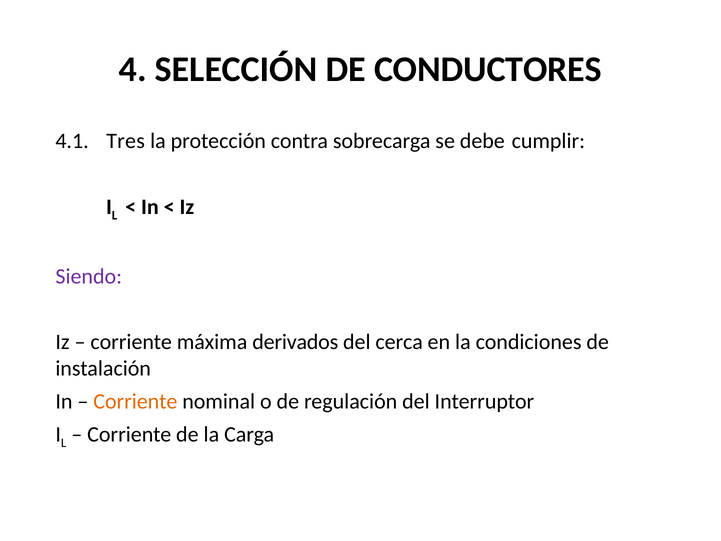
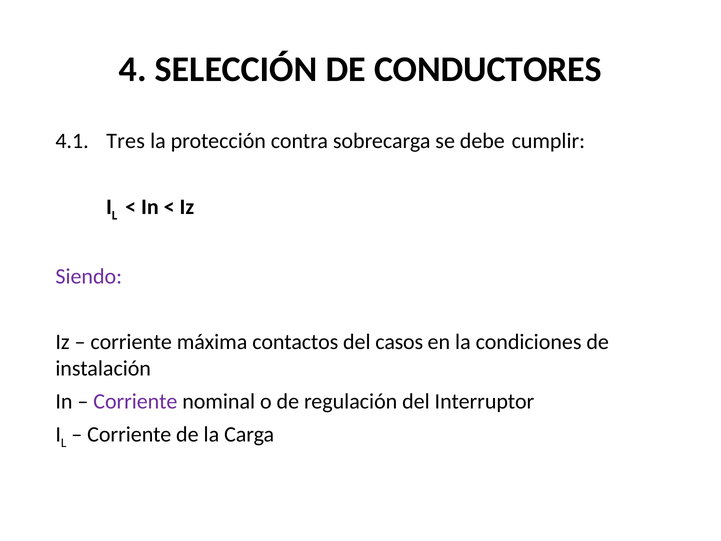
derivados: derivados -> contactos (295, 342)
cerca: cerca -> casos (399, 342)
Corriente colour: orange -> purple (135, 401)
